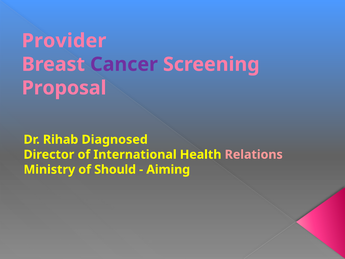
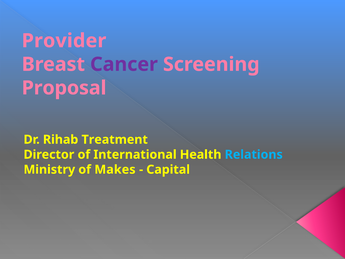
Diagnosed: Diagnosed -> Treatment (115, 139)
Relations colour: pink -> light blue (254, 154)
Should: Should -> Makes (115, 169)
Aiming: Aiming -> Capital (168, 169)
